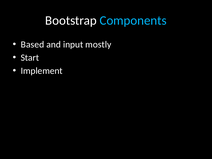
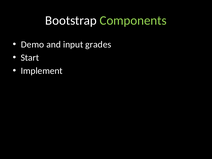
Components colour: light blue -> light green (133, 21)
Based: Based -> Demo (32, 44)
mostly: mostly -> grades (98, 44)
